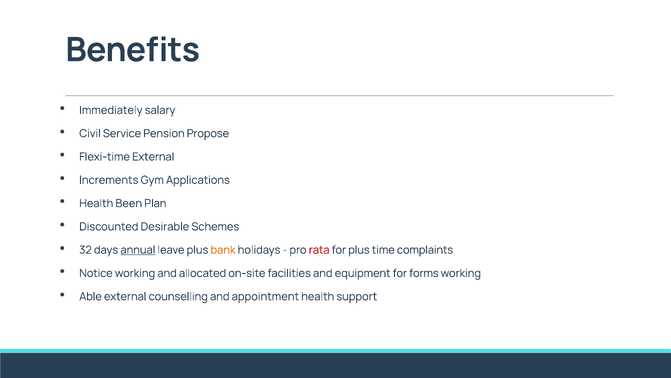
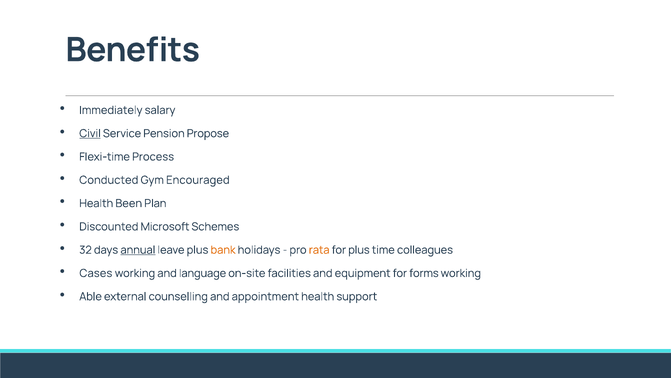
Civil underline: none -> present (90, 133)
Flexi-time External: External -> Process (153, 157)
Increments: Increments -> Conducted (109, 180)
Applications: Applications -> Encouraged (198, 180)
Desirable: Desirable -> Microsoft (165, 226)
rata colour: red -> orange (319, 250)
complaints: complaints -> colleagues (425, 250)
Notice: Notice -> Cases (96, 273)
allocated: allocated -> language (203, 273)
